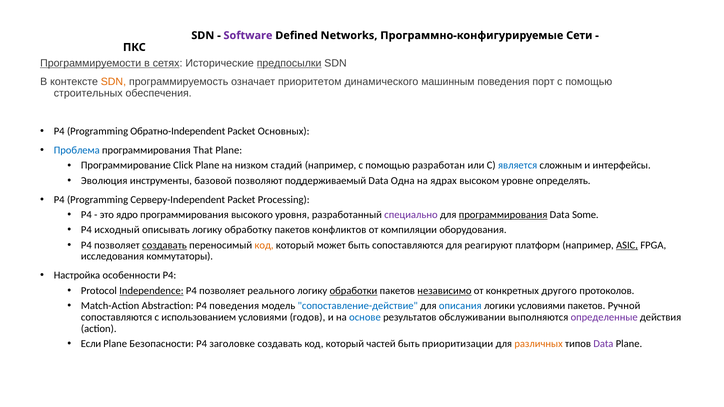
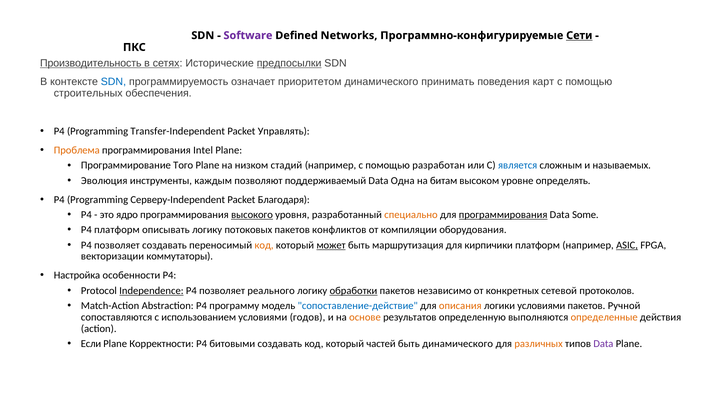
Сети underline: none -> present (579, 35)
Программируемости: Программируемости -> Производительность (91, 63)
SDN colour: orange -> blue (113, 82)
машинным: машинным -> принимать (448, 82)
порт: порт -> карт (543, 82)
Обратно-Independent: Обратно-Independent -> Transfer-Independent (178, 131)
Основных: Основных -> Управлять (284, 131)
Проблема colour: blue -> orange (77, 150)
That: That -> Intel (203, 150)
Click: Click -> Того (183, 166)
интерфейсы: интерфейсы -> называемых (622, 166)
базовой: базовой -> каждым (213, 181)
ядрах: ядрах -> битам (444, 181)
Processing: Processing -> Благодаря (284, 200)
высокого underline: none -> present (252, 215)
специально colour: purple -> orange (411, 215)
P4 исходный: исходный -> платформ (117, 230)
обработку: обработку -> потоковых (248, 230)
создавать underline: present -> none (165, 245)
может underline: none -> present (331, 245)
быть сопоставляются: сопоставляются -> маршрутизация (408, 245)
реагируют: реагируют -> кирпичики (489, 245)
исследования: исследования -> векторизации (112, 257)
независимо underline: present -> none (444, 291)
другого: другого -> сетевой (559, 291)
P4 поведения: поведения -> программу (234, 306)
описания colour: blue -> orange (460, 306)
основе colour: blue -> orange (365, 317)
обслуживании: обслуживании -> определенную (472, 317)
определенные colour: purple -> orange (604, 317)
Безопасности: Безопасности -> Корректности (162, 344)
заголовке: заголовке -> битовыми (232, 344)
быть приоритизации: приоритизации -> динамического (458, 344)
